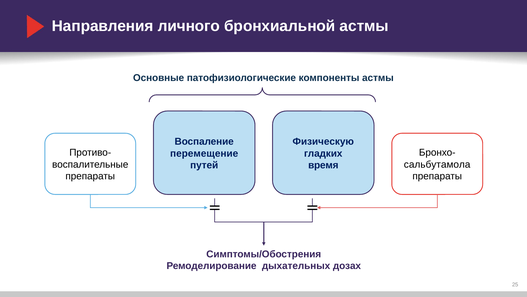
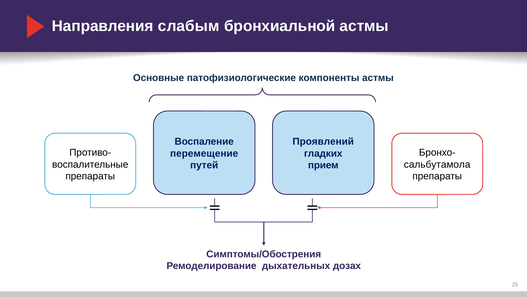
личного: личного -> слабым (189, 26)
Физическую: Физическую -> Проявлений (323, 141)
время: время -> прием (323, 165)
